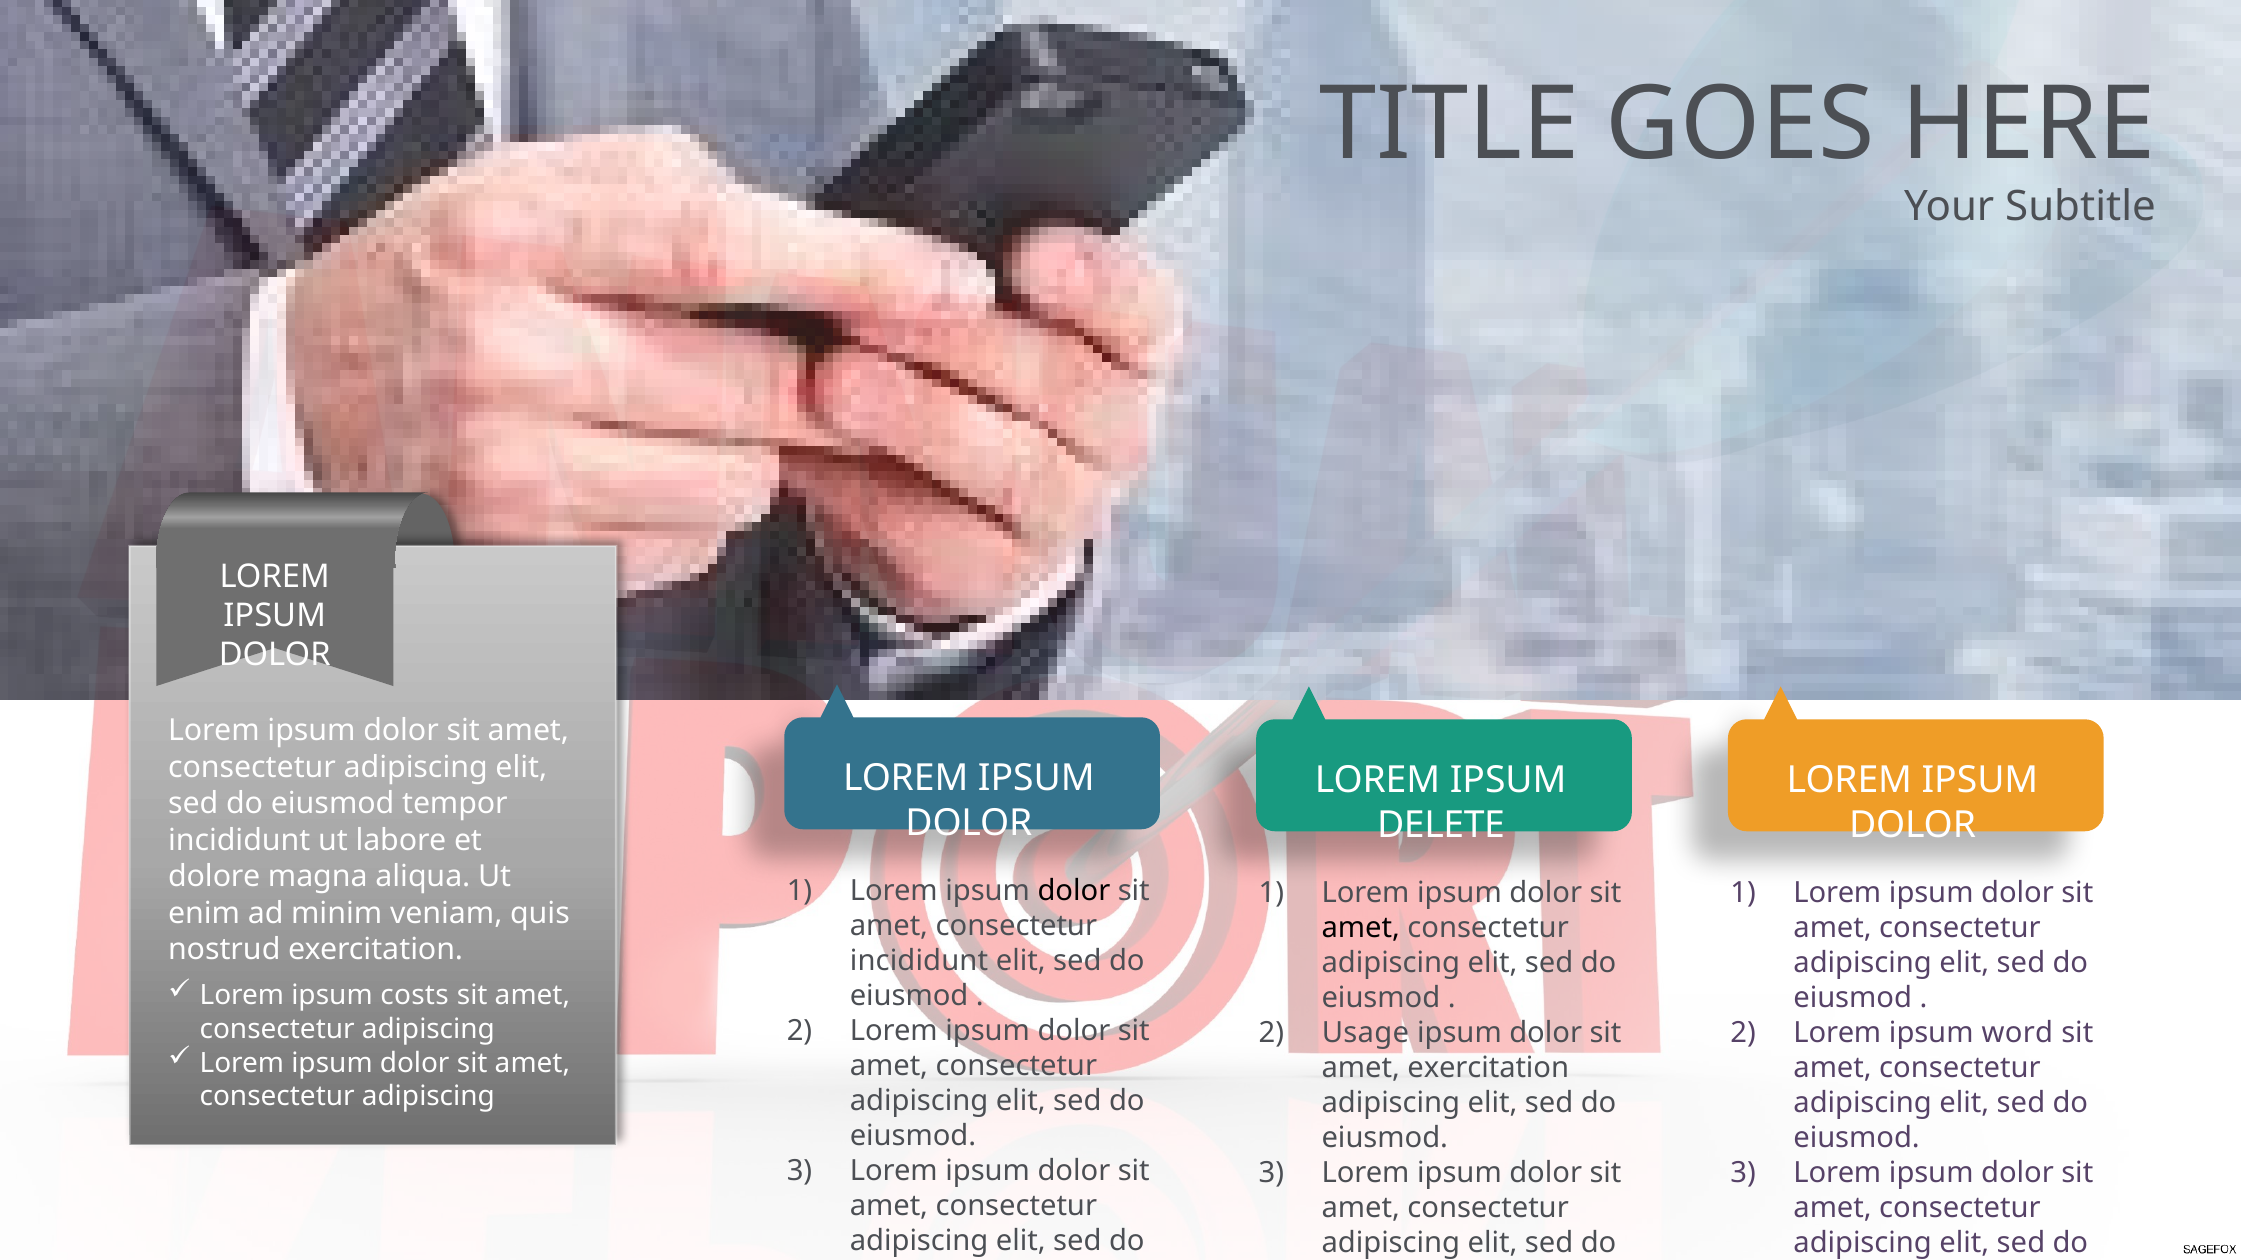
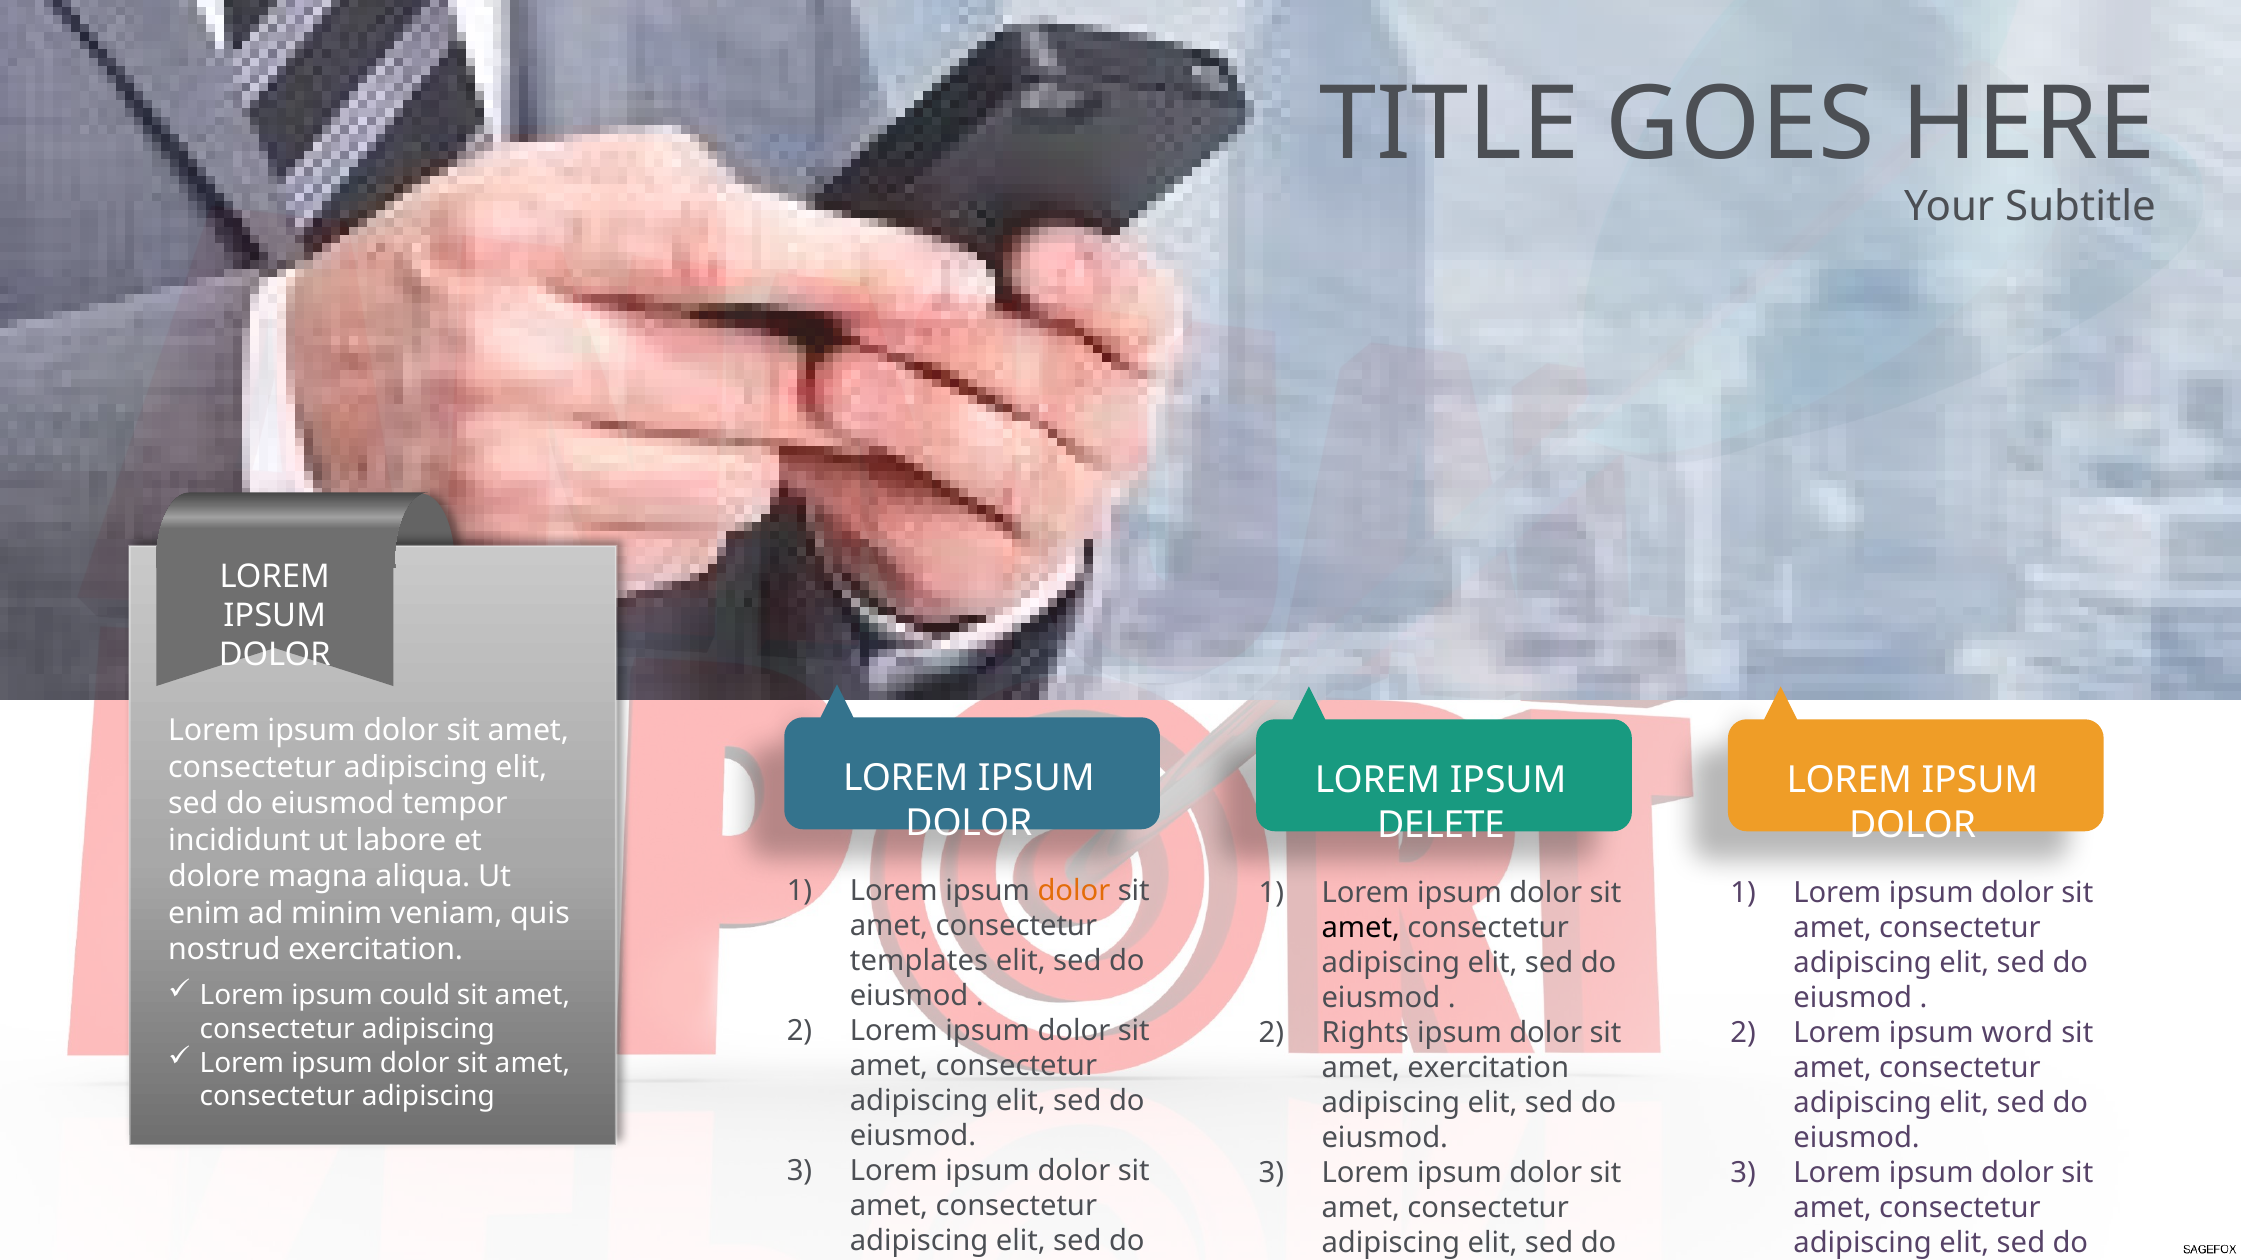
dolor colour: black -> orange (1074, 892)
incididunt: incididunt -> templates (919, 962)
costs: costs -> could (415, 996)
Usage: Usage -> Rights (1365, 1034)
